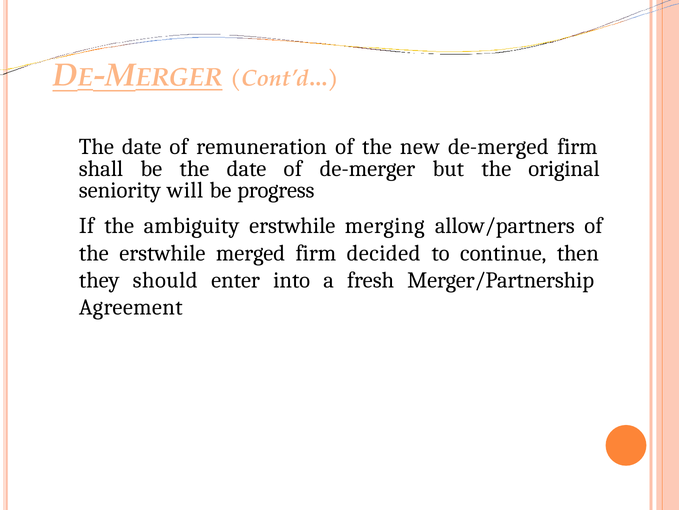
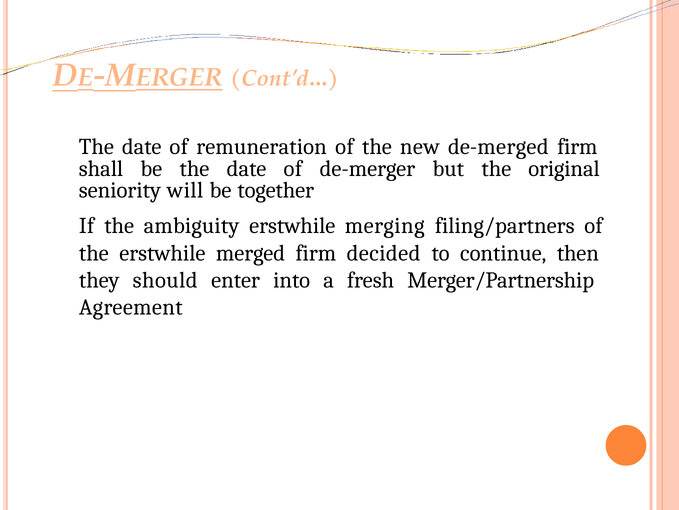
progress: progress -> together (276, 190)
allow/partners: allow/partners -> filing/partners (505, 225)
